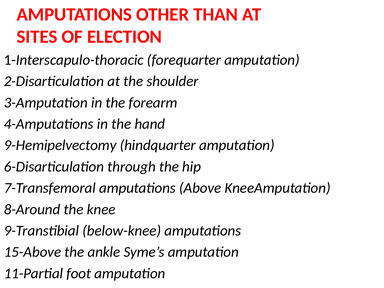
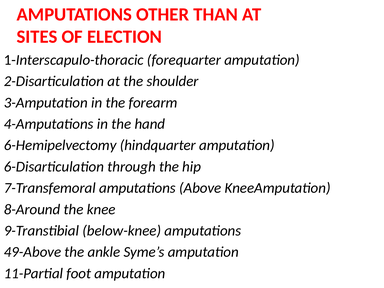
9-Hemipelvectomy: 9-Hemipelvectomy -> 6-Hemipelvectomy (60, 145)
15-Above: 15-Above -> 49-Above (32, 252)
